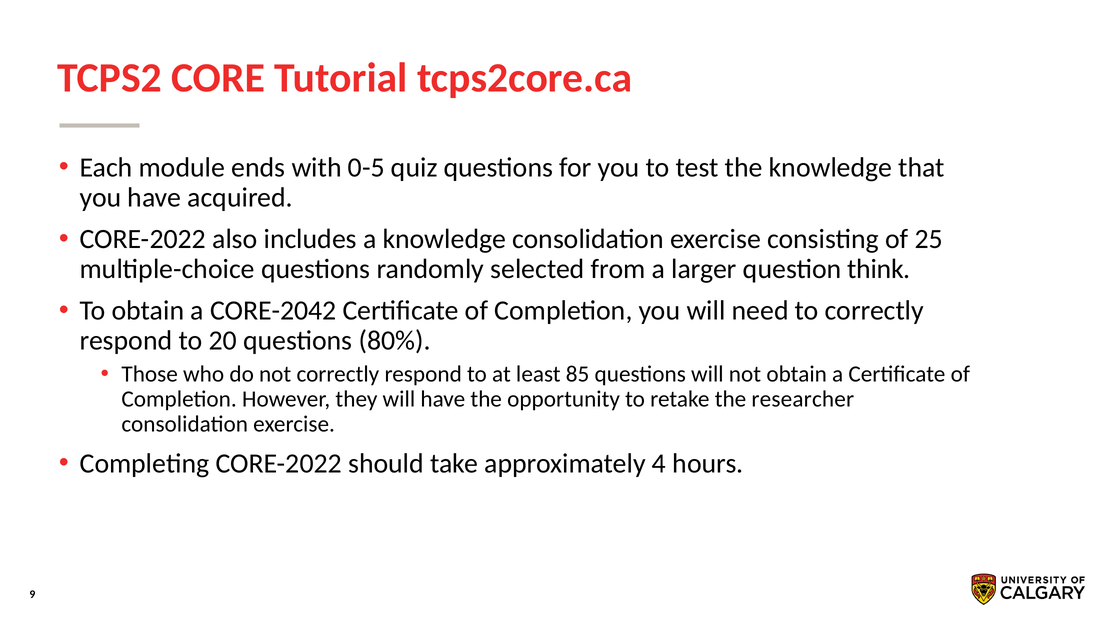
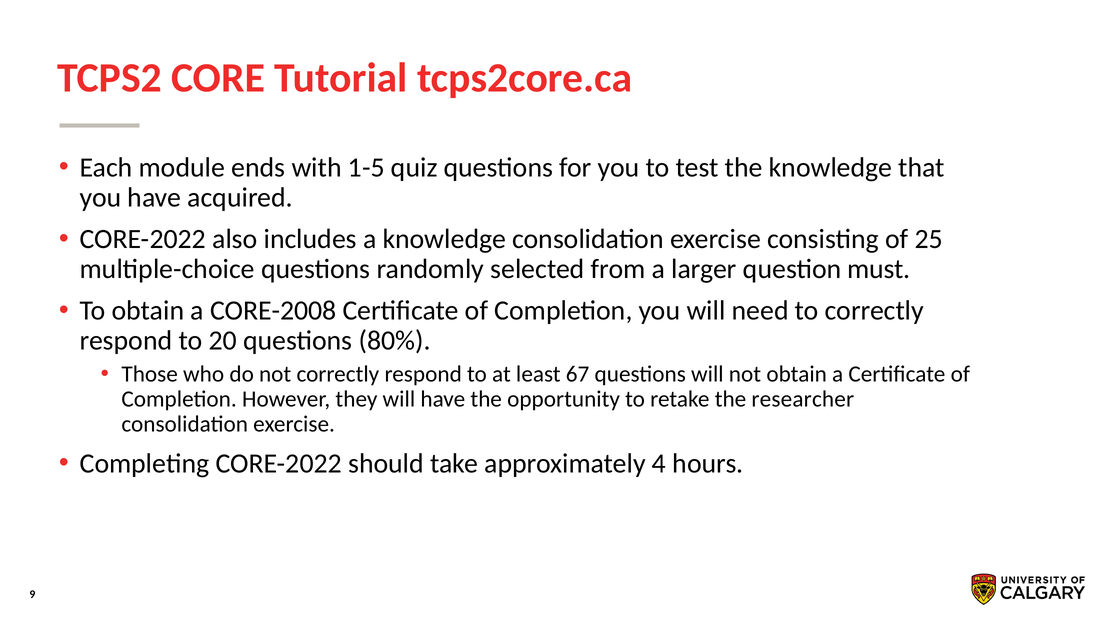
0-5: 0-5 -> 1-5 (366, 167)
think: think -> must (879, 269)
CORE-2042: CORE-2042 -> CORE-2008 (273, 311)
85: 85 -> 67 (578, 374)
